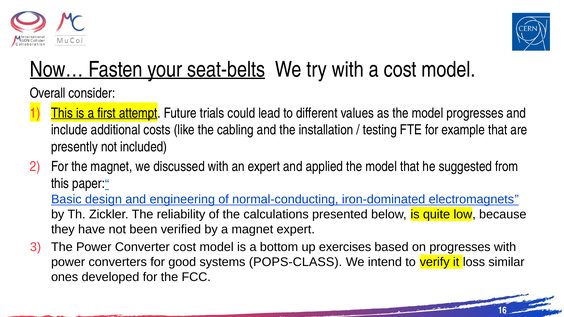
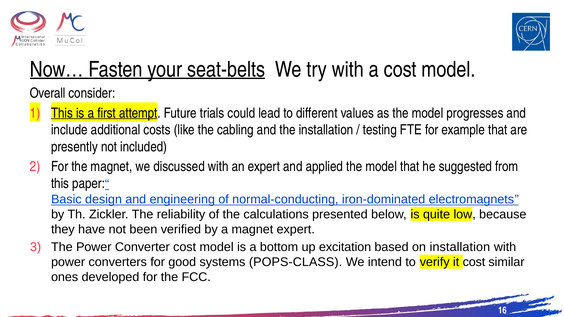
exercises: exercises -> excitation (345, 247)
on progresses: progresses -> installation (460, 247)
it loss: loss -> cost (474, 262)
